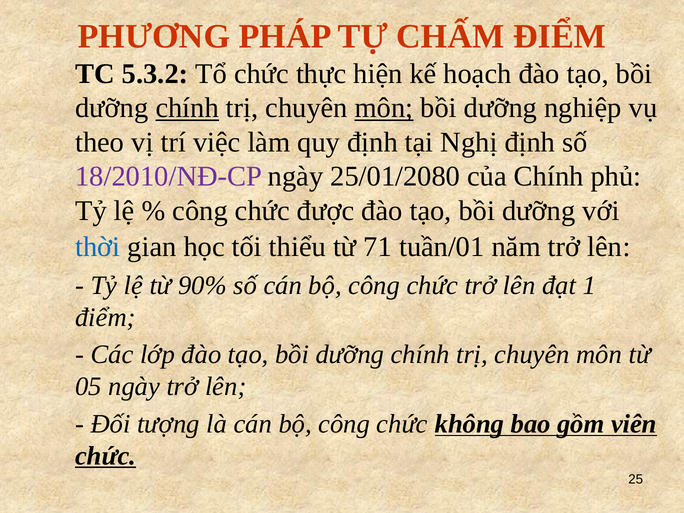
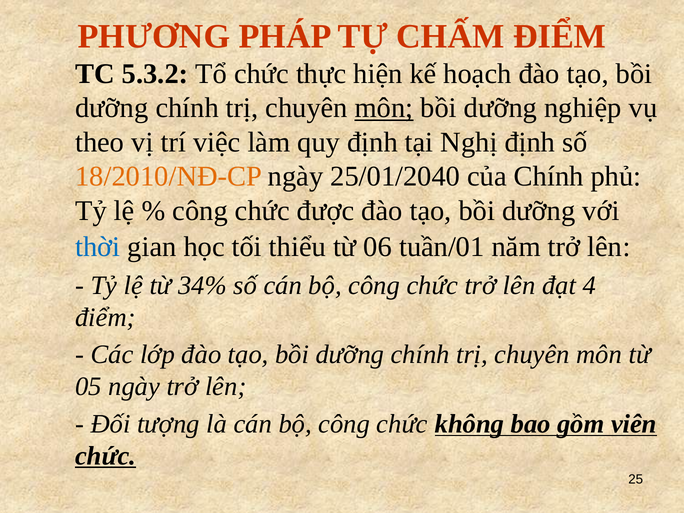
chính underline: present -> none (187, 108)
18/2010/NĐ-CP colour: purple -> orange (169, 176)
25/01/2080: 25/01/2080 -> 25/01/2040 (395, 176)
71: 71 -> 06 (378, 247)
90%: 90% -> 34% (202, 285)
1: 1 -> 4 (589, 285)
